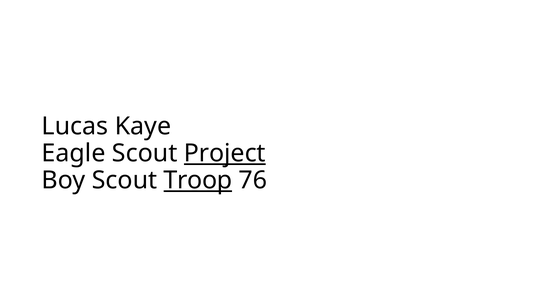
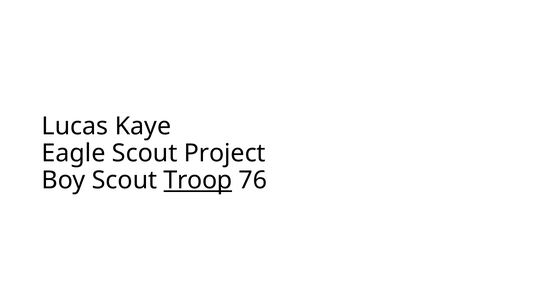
Project underline: present -> none (225, 153)
